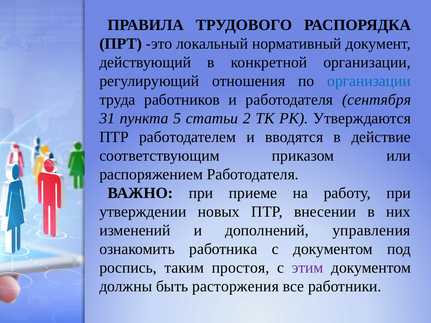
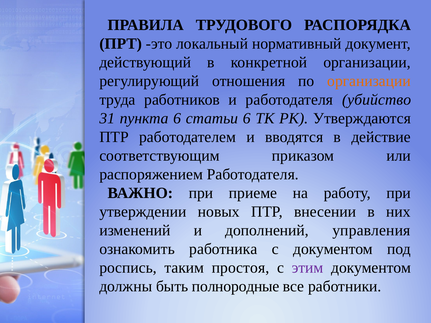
организации colour: blue -> orange (369, 81)
сентября: сентября -> убийство (377, 100)
пункта 5: 5 -> 6 (177, 118)
статьи 2: 2 -> 6 (247, 118)
расторжения: расторжения -> полнородные (236, 286)
